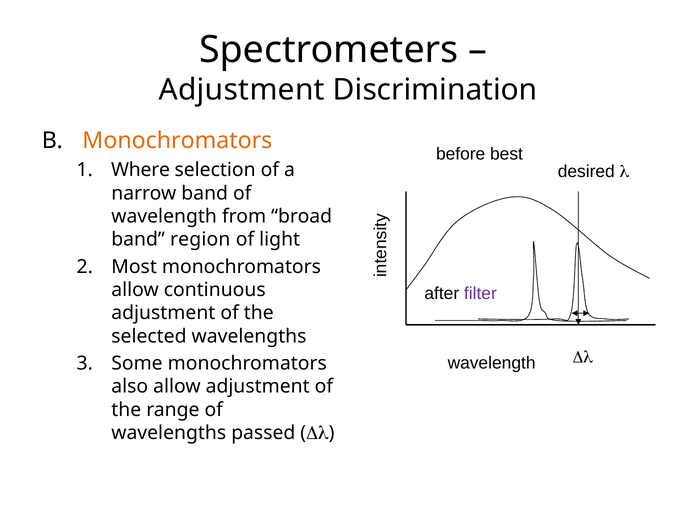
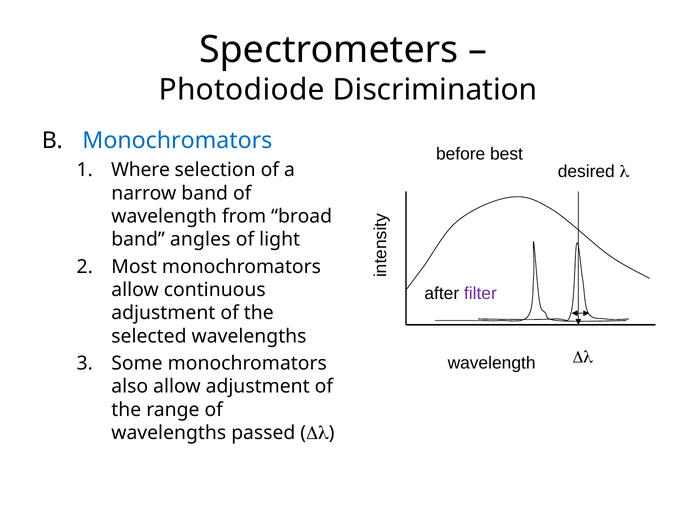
Adjustment: Adjustment -> Photodiode (242, 90)
Monochromators colour: orange -> blue (177, 141)
region: region -> angles (200, 240)
